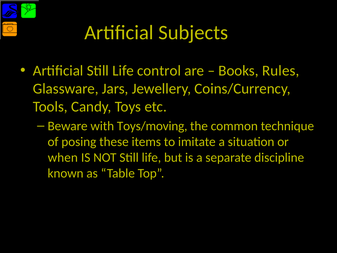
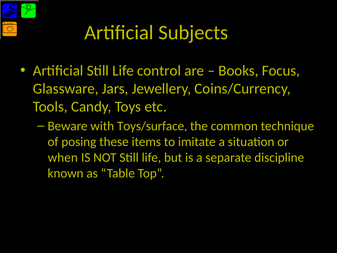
Rules: Rules -> Focus (281, 71)
Toys/moving: Toys/moving -> Toys/surface (152, 126)
